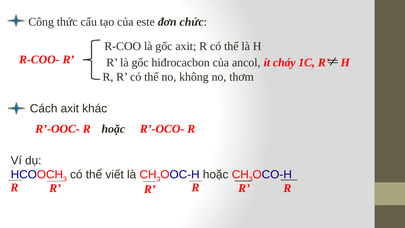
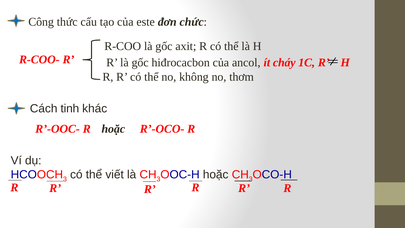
Cách axit: axit -> tinh (70, 108)
